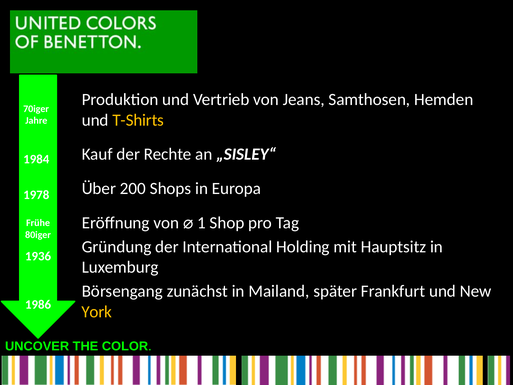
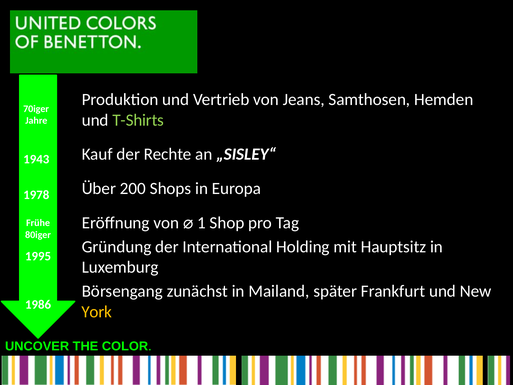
T-Shirts colour: yellow -> light green (138, 120)
1984: 1984 -> 1943 (36, 159)
1936: 1936 -> 1995 (38, 256)
